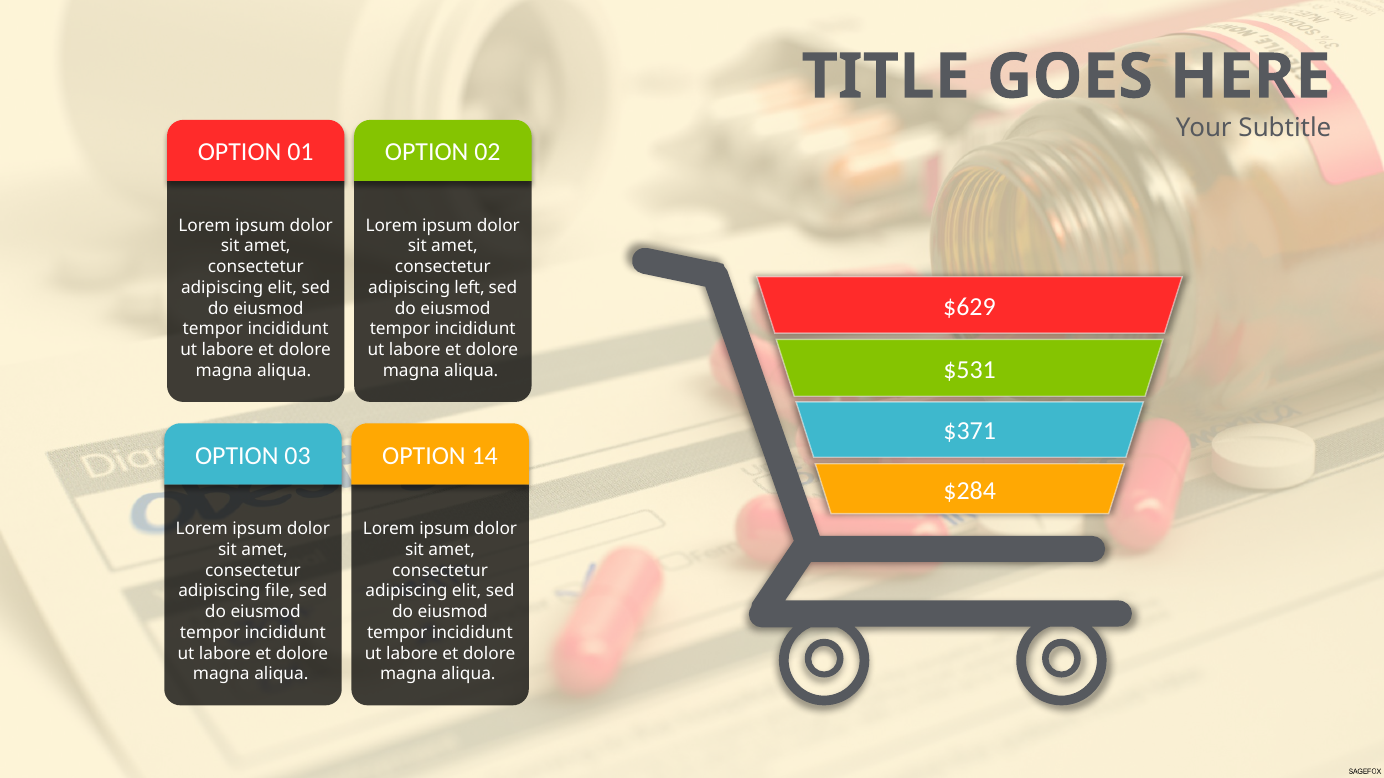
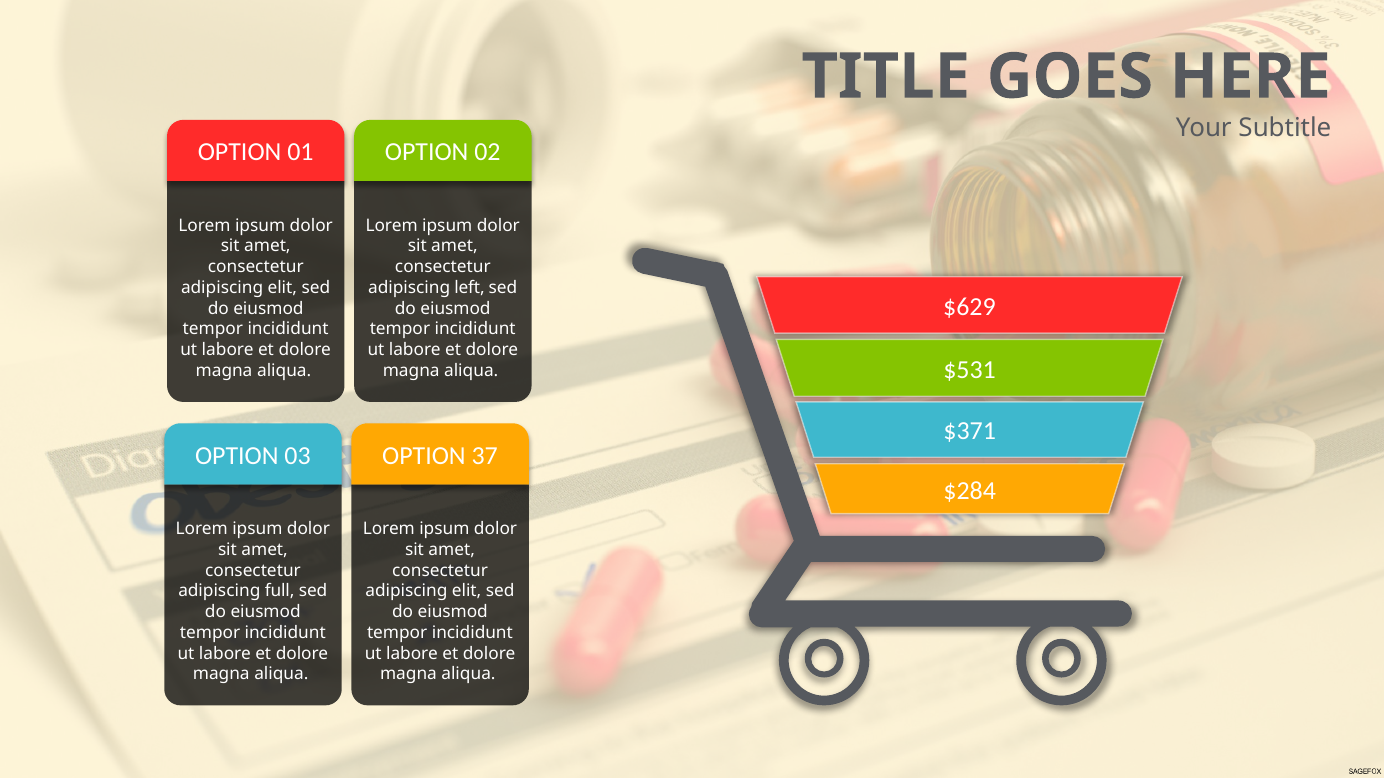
14: 14 -> 37 (485, 456)
file: file -> full (280, 592)
